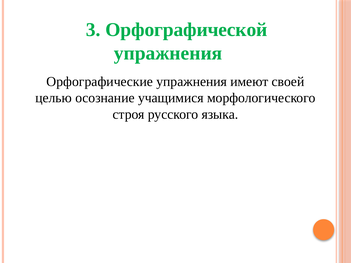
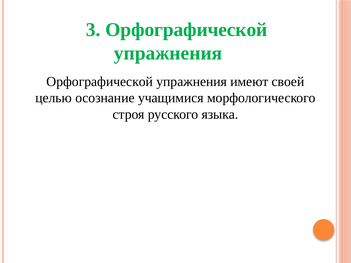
Орфографические: Орфографические -> Орфографической (100, 82)
